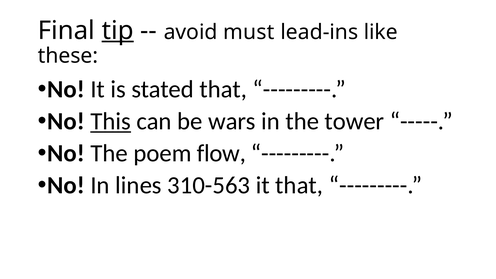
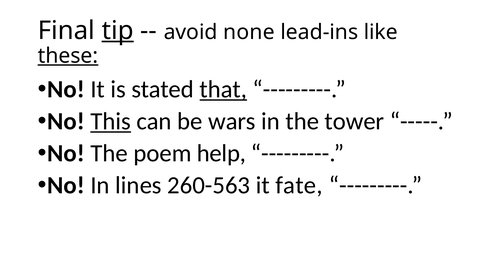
must: must -> none (249, 32)
these underline: none -> present (68, 56)
that underline: none -> present (223, 89)
flow: flow -> help (221, 153)
310-563: 310-563 -> 260-563 (209, 185)
it that: that -> fate (299, 185)
